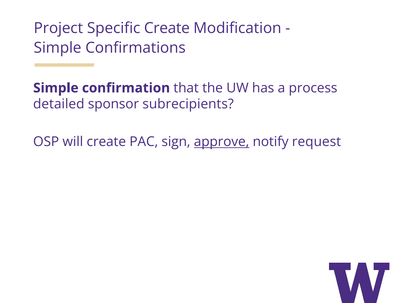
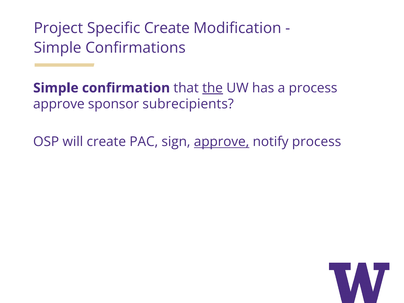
the underline: none -> present (213, 88)
detailed: detailed -> approve (59, 104)
notify request: request -> process (317, 142)
